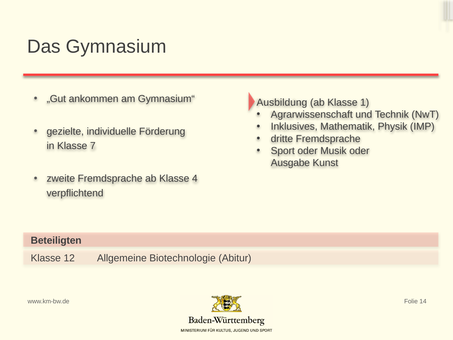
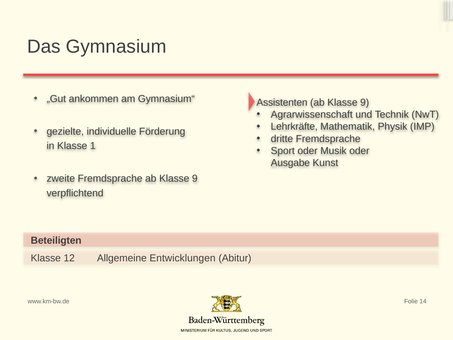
Ausbildung: Ausbildung -> Assistenten (282, 102)
1: 1 -> 9 (365, 102)
Inklusives: Inklusives -> Lehrkräfte (294, 127)
7: 7 -> 1 (93, 146)
Fremdsprache ab Klasse 4: 4 -> 9 (195, 179)
Biotechnologie: Biotechnologie -> Entwicklungen (183, 258)
